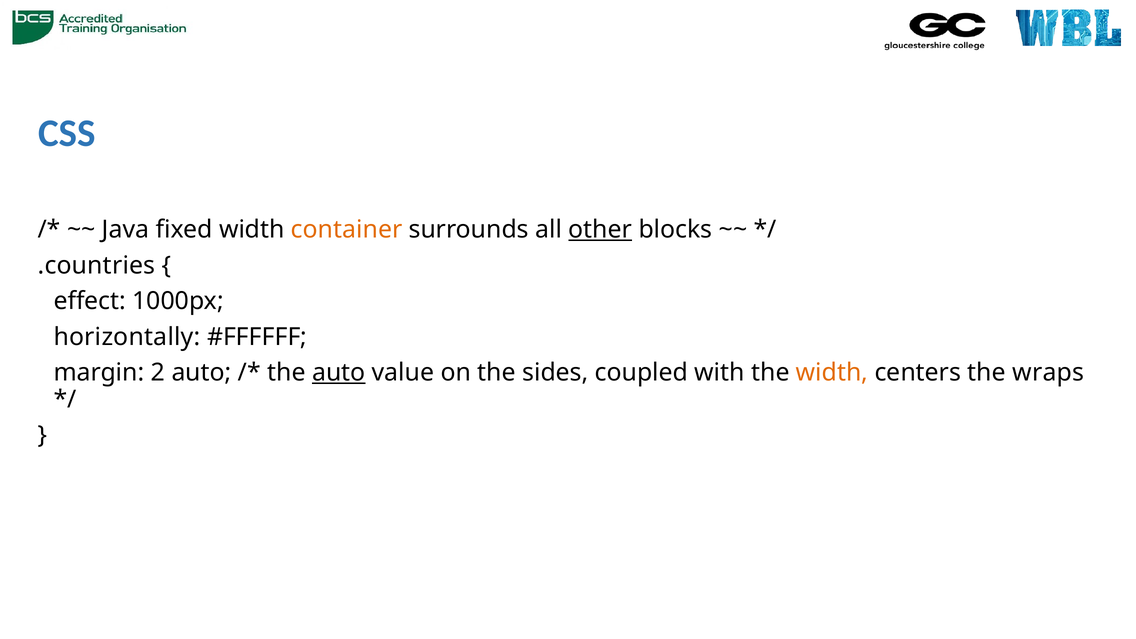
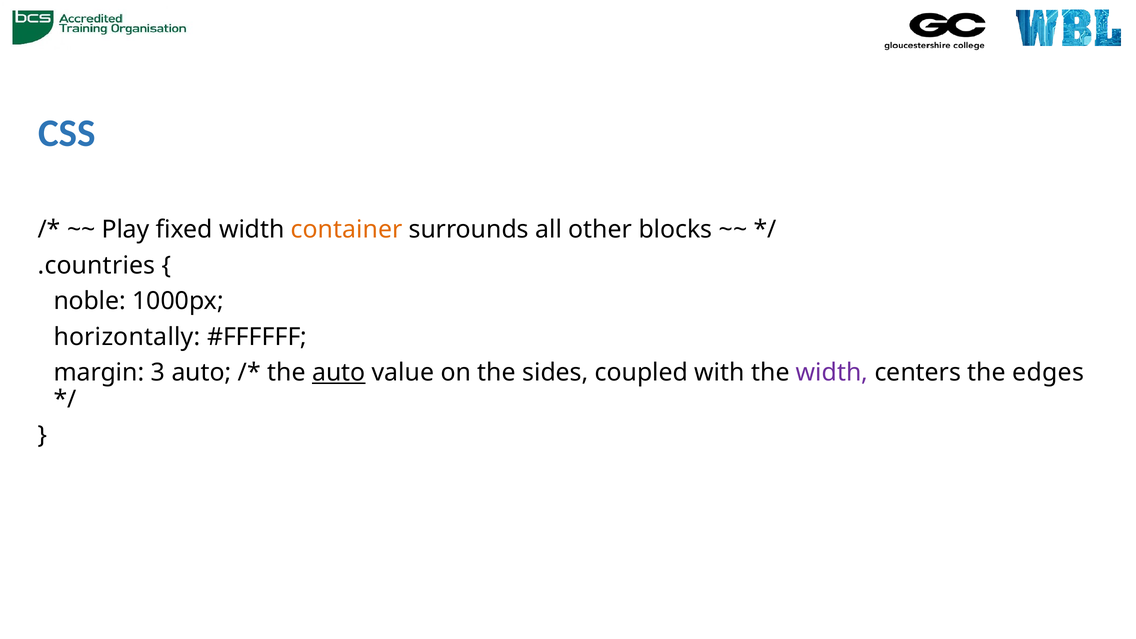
Java: Java -> Play (126, 230)
other underline: present -> none (600, 230)
effect: effect -> noble (90, 301)
2: 2 -> 3 (158, 373)
width colour: orange -> purple (832, 373)
wraps: wraps -> edges (1048, 373)
